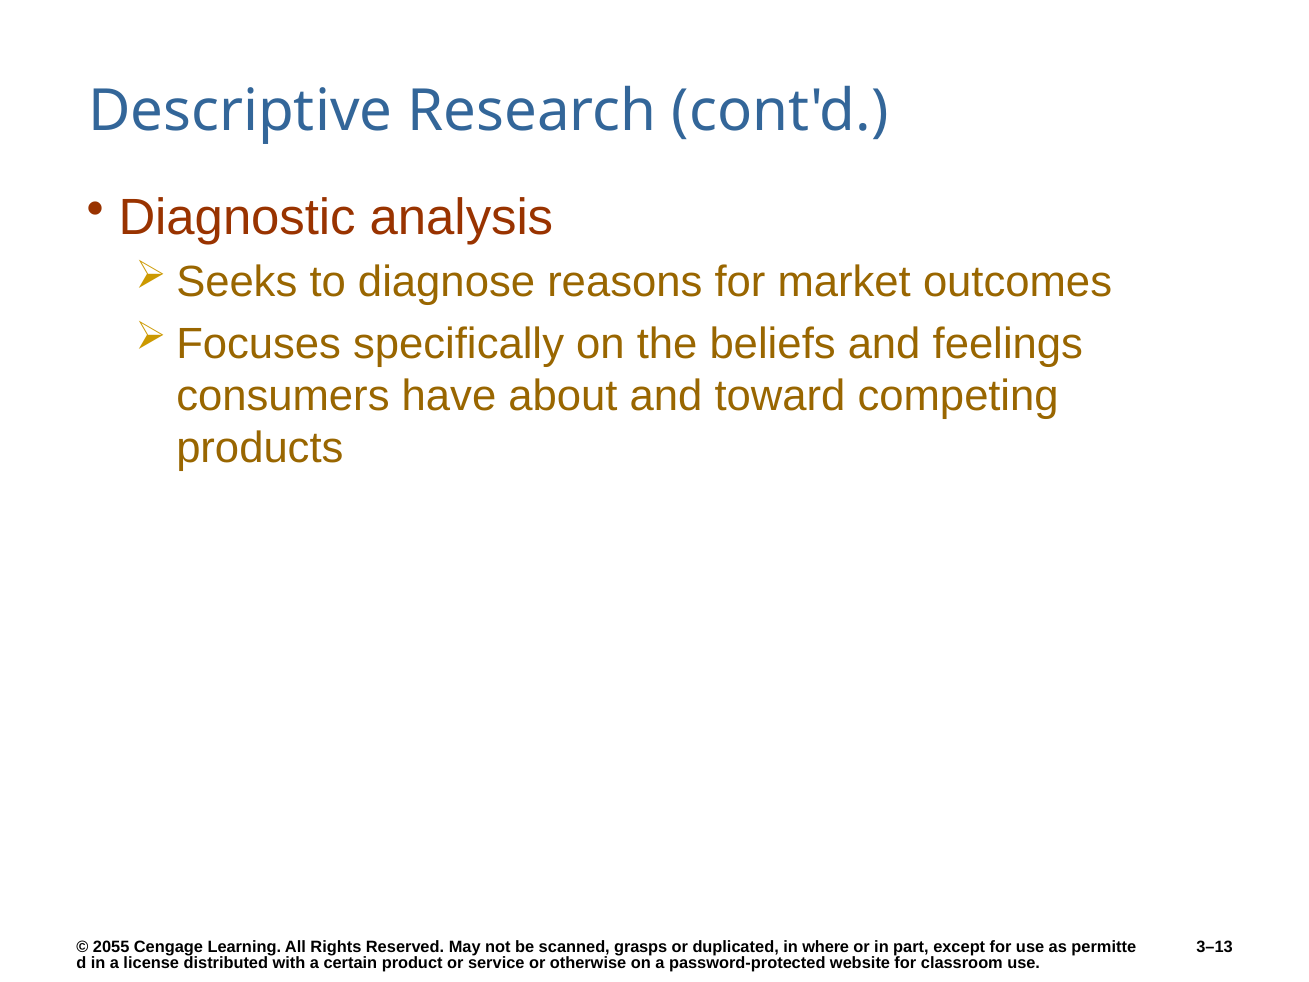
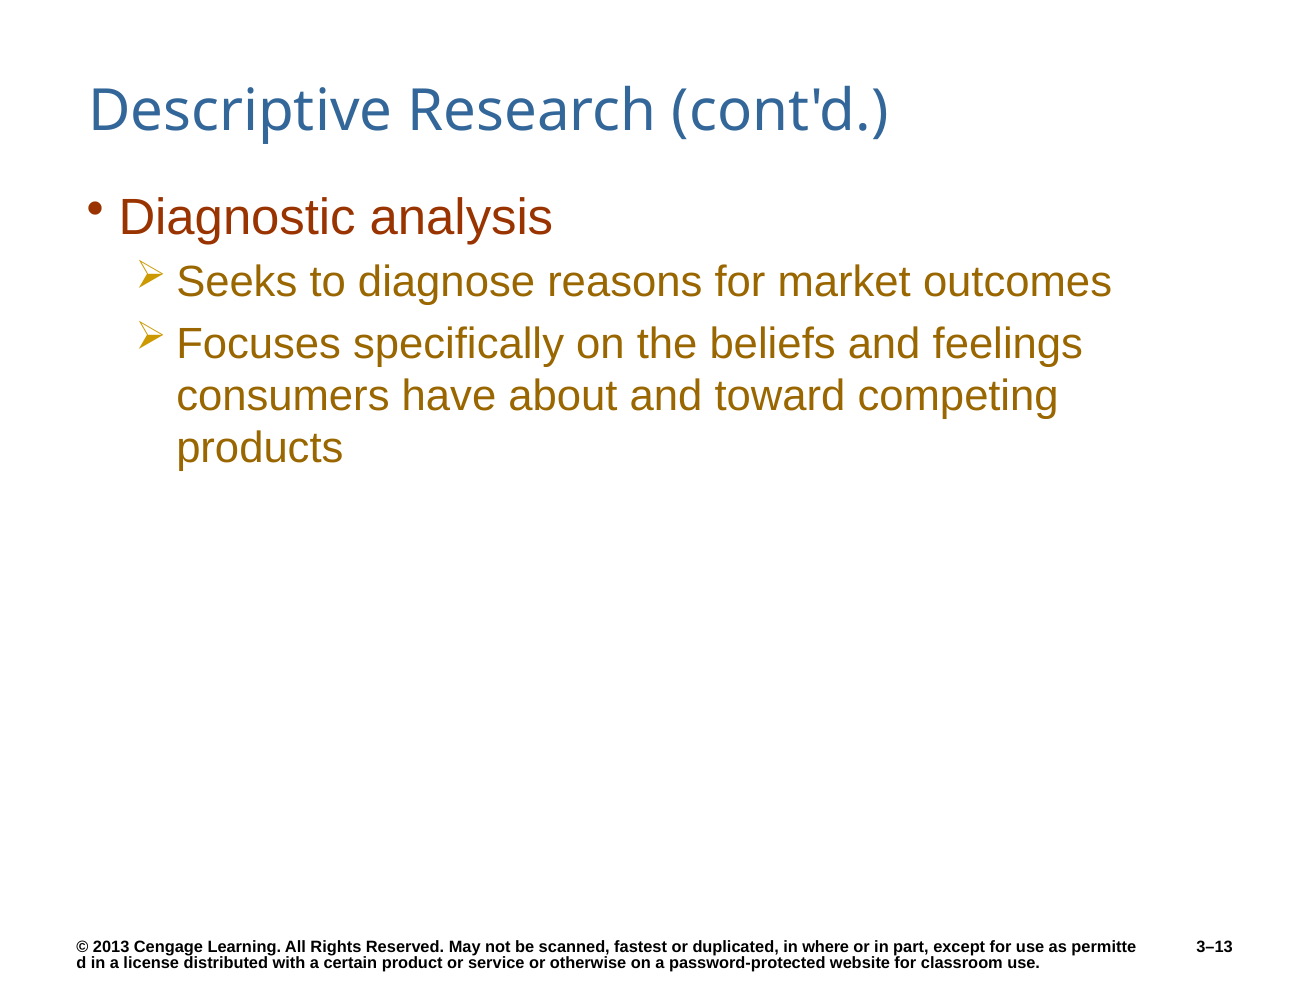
2055: 2055 -> 2013 (111, 947)
grasps: grasps -> fastest (641, 947)
